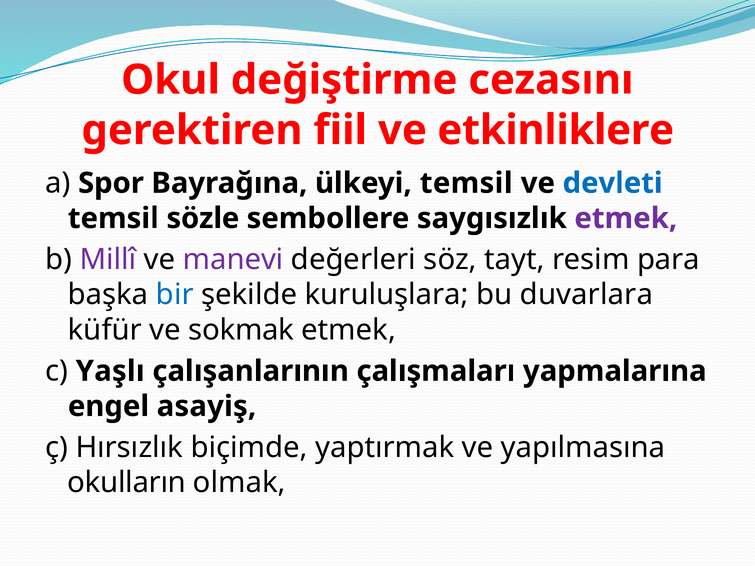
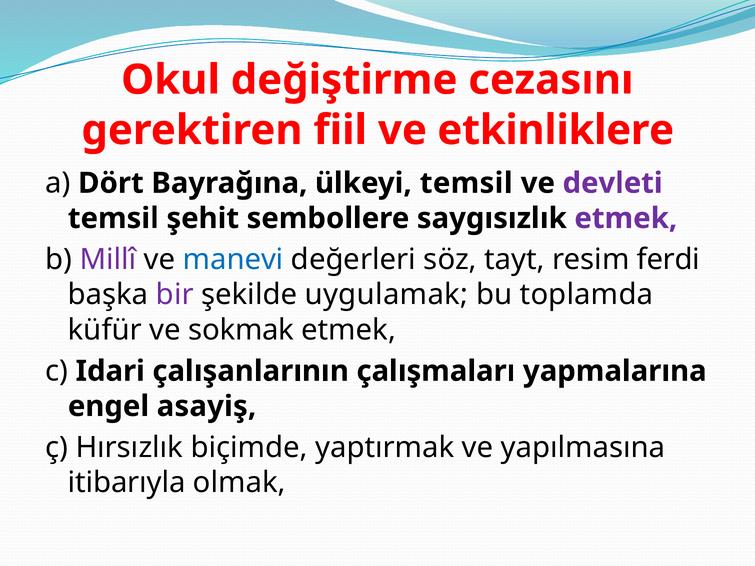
Spor: Spor -> Dört (111, 183)
devleti colour: blue -> purple (613, 183)
sözle: sözle -> şehit (203, 218)
manevi colour: purple -> blue (233, 260)
para: para -> ferdi (668, 260)
bir colour: blue -> purple (175, 295)
kuruluşlara: kuruluşlara -> uygulamak (386, 295)
duvarlara: duvarlara -> toplamda (587, 295)
Yaşlı: Yaşlı -> Idari (110, 371)
okulların: okulların -> itibarıyla (127, 483)
